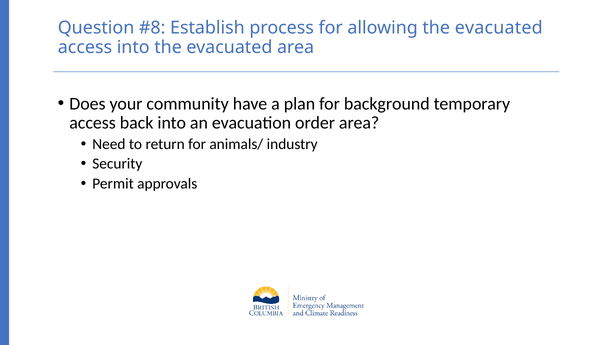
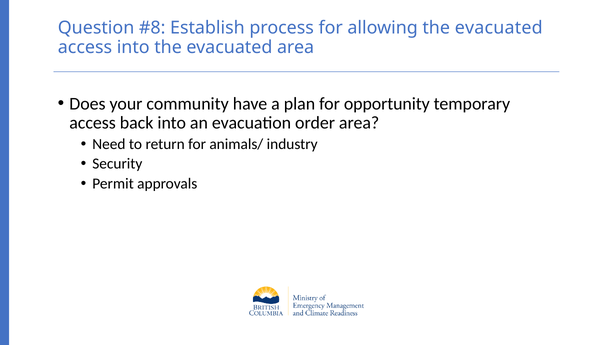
background: background -> opportunity (387, 104)
